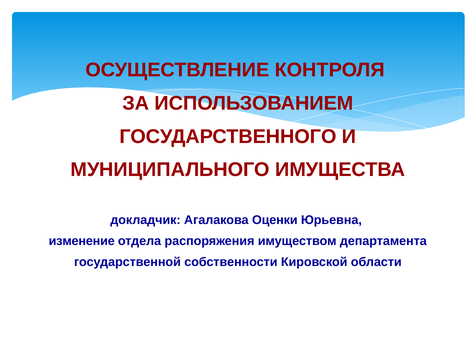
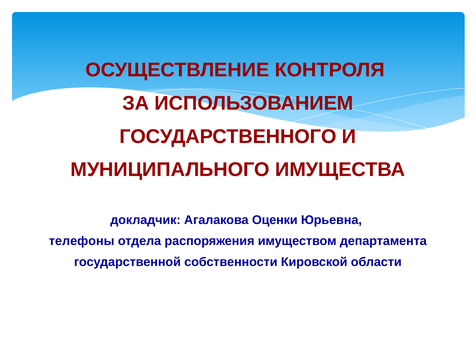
изменение: изменение -> телефоны (82, 241)
